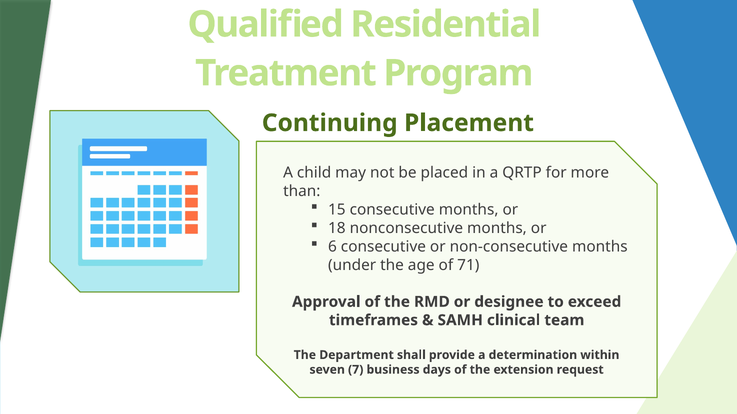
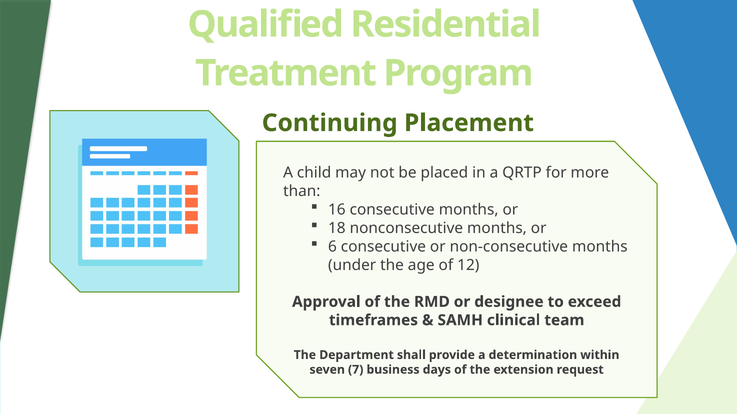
15: 15 -> 16 (337, 210)
71: 71 -> 12 (468, 265)
